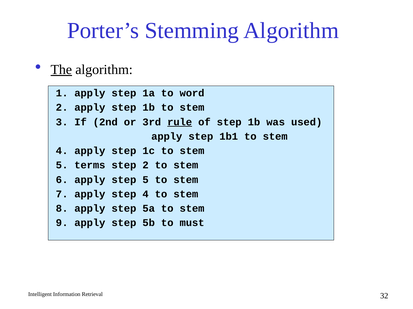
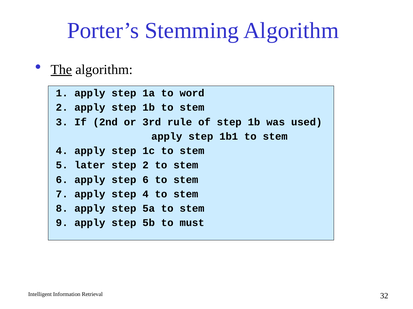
rule underline: present -> none (180, 122)
terms: terms -> later (90, 166)
step 5: 5 -> 6 (146, 180)
